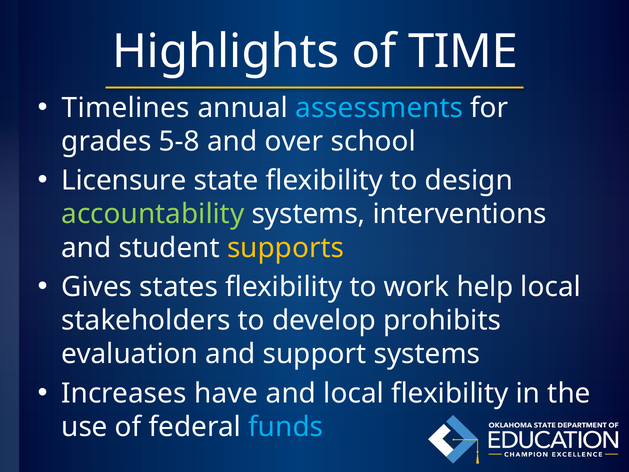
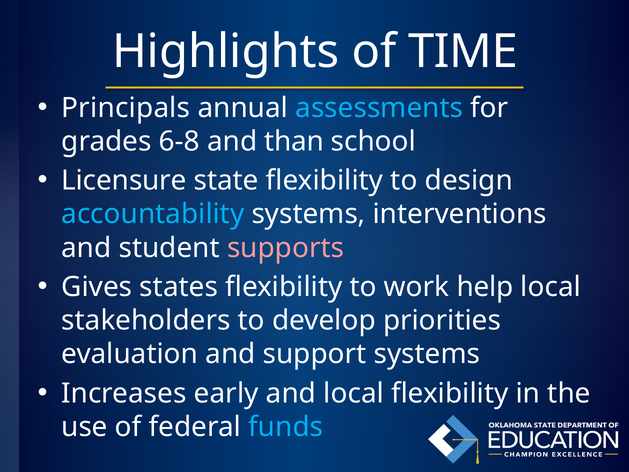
Timelines: Timelines -> Principals (126, 108)
5-8: 5-8 -> 6-8 (179, 141)
over: over -> than (294, 141)
accountability colour: light green -> light blue (153, 214)
supports colour: yellow -> pink (286, 248)
prohibits: prohibits -> priorities (442, 320)
have: have -> early (226, 393)
